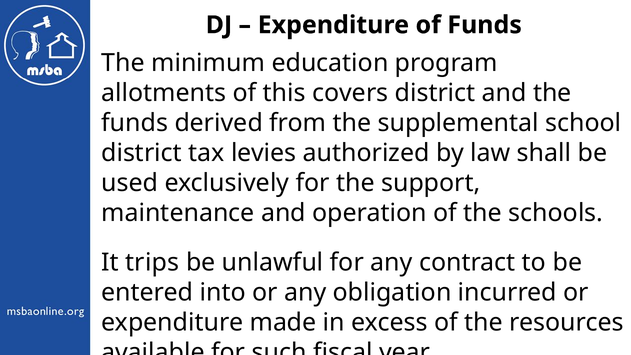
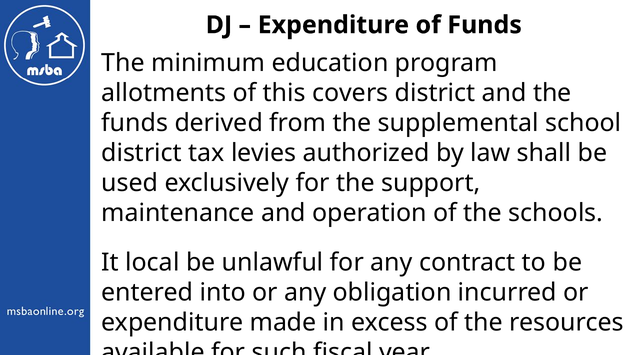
trips: trips -> local (152, 262)
